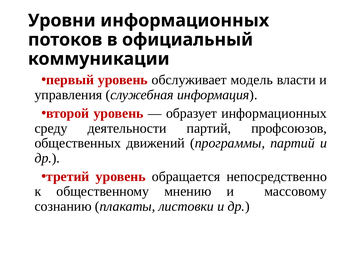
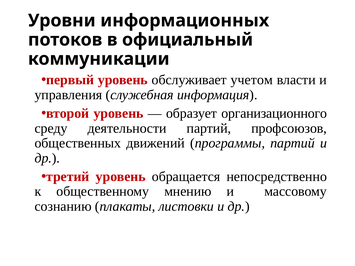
модель: модель -> учетом (252, 80)
образует информационных: информационных -> организационного (274, 113)
